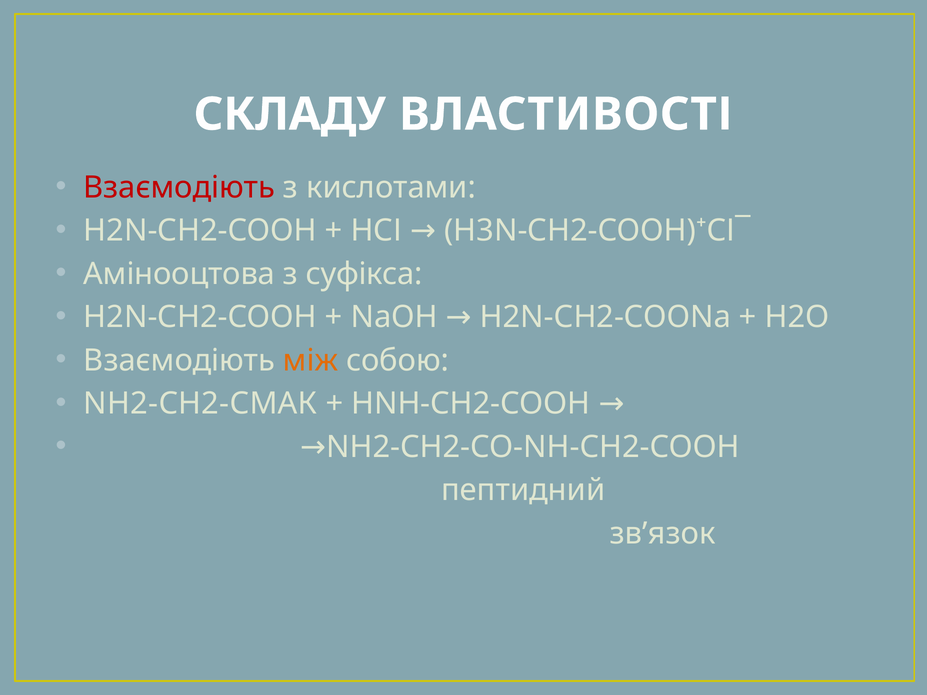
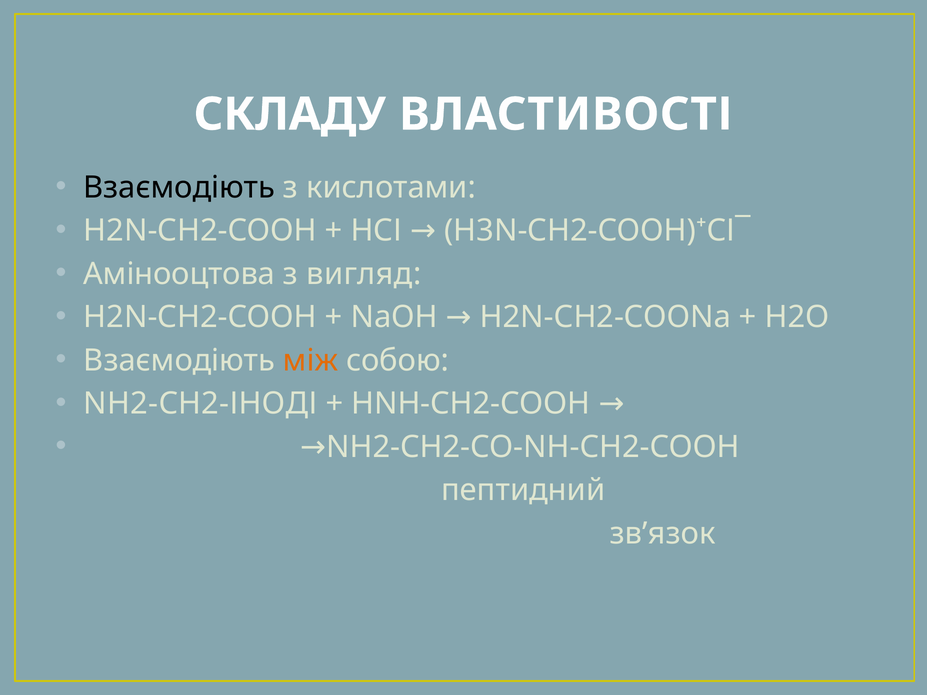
Взаємодіють colour: red -> black (179, 188)
суфікса: суфікса -> вигляд (364, 274)
NH2-CH2-СМАК: NH2-CH2-СМАК -> NH2-CH2-ІНОДІ (200, 404)
